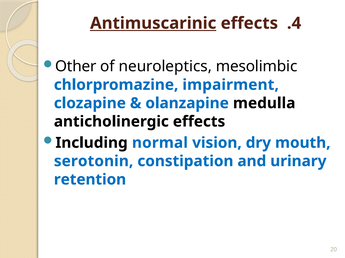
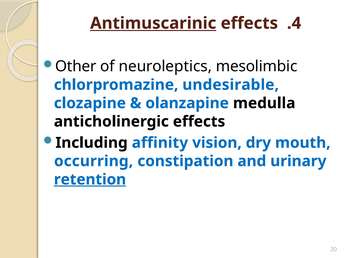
impairment: impairment -> undesirable (231, 85)
normal: normal -> affinity (160, 143)
serotonin: serotonin -> occurring (94, 162)
retention underline: none -> present (90, 180)
